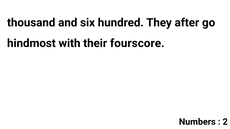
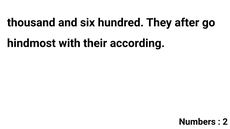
fourscore: fourscore -> according (137, 43)
